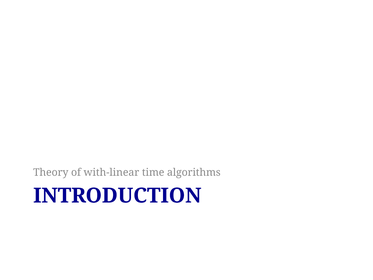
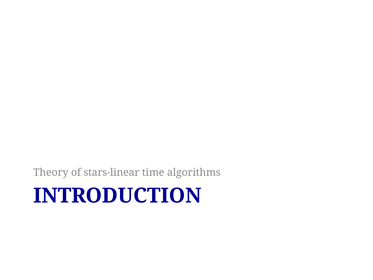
with-linear: with-linear -> stars-linear (111, 172)
